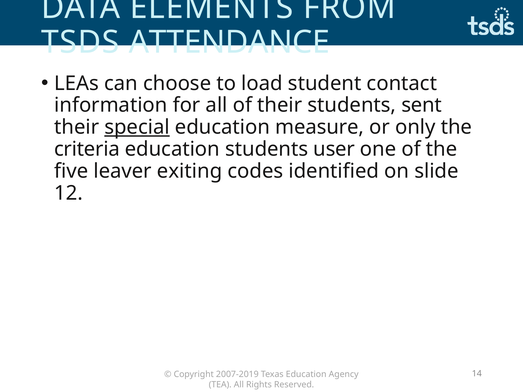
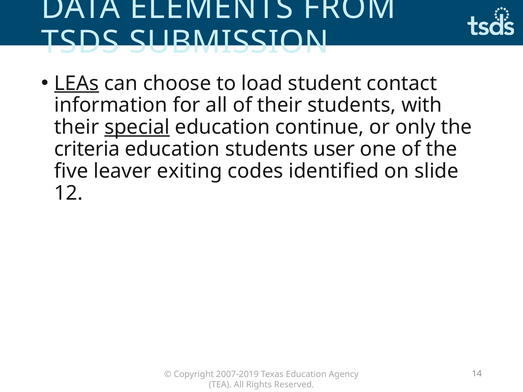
ATTENDANCE: ATTENDANCE -> SUBMISSION (229, 42)
LEAs underline: none -> present (77, 83)
sent: sent -> with (422, 105)
measure: measure -> continue (320, 127)
